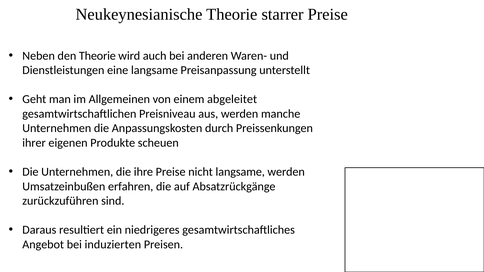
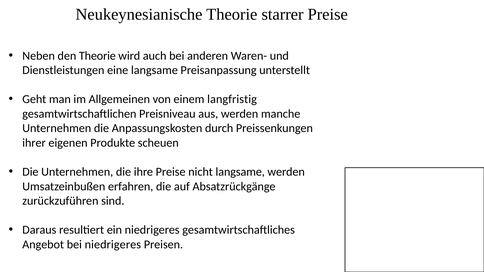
abgeleitet: abgeleitet -> langfristig (232, 99)
bei induzierten: induzierten -> niedrigeres (113, 245)
